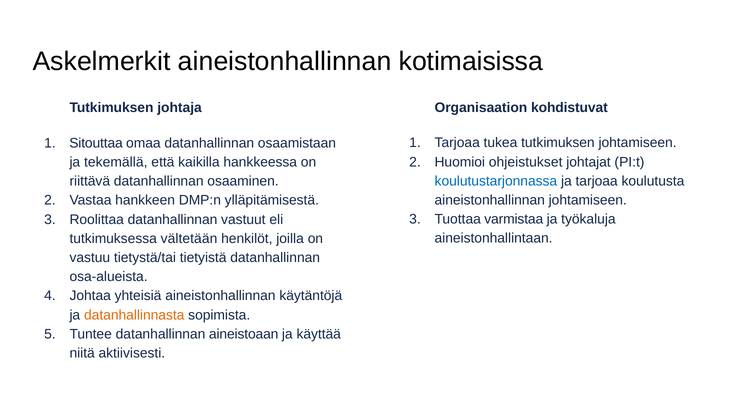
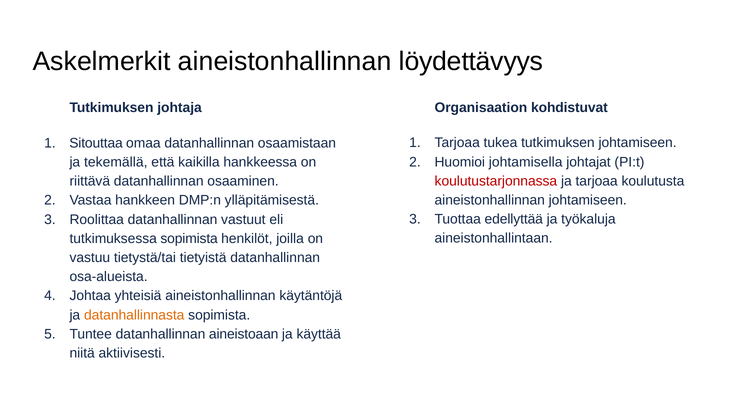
kotimaisissa: kotimaisissa -> löydettävyys (471, 61)
ohjeistukset: ohjeistukset -> johtamisella (526, 162)
koulutustarjonnassa colour: blue -> red (496, 181)
varmistaa: varmistaa -> edellyttää (514, 219)
tutkimuksessa vältetään: vältetään -> sopimista (189, 238)
